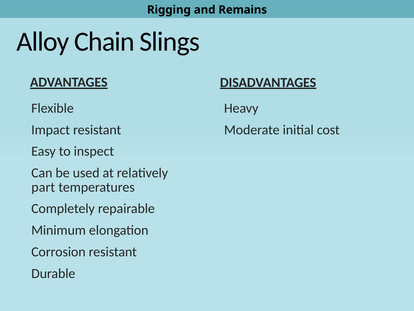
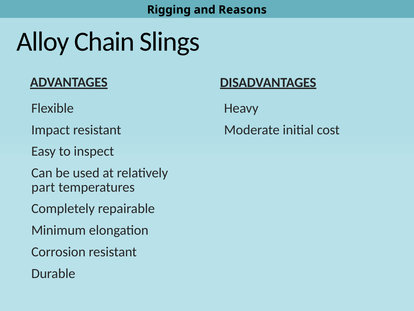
Remains: Remains -> Reasons (243, 10)
